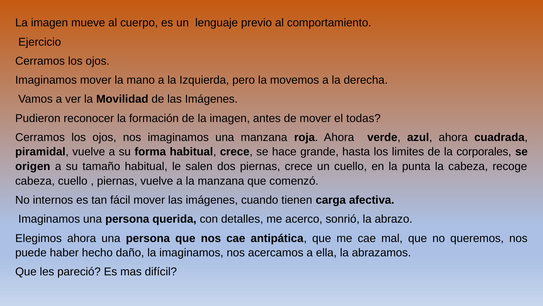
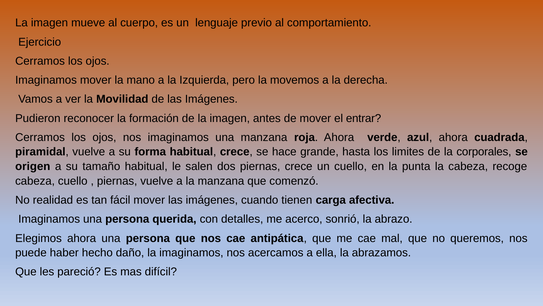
todas: todas -> entrar (364, 118)
internos: internos -> realidad (53, 200)
